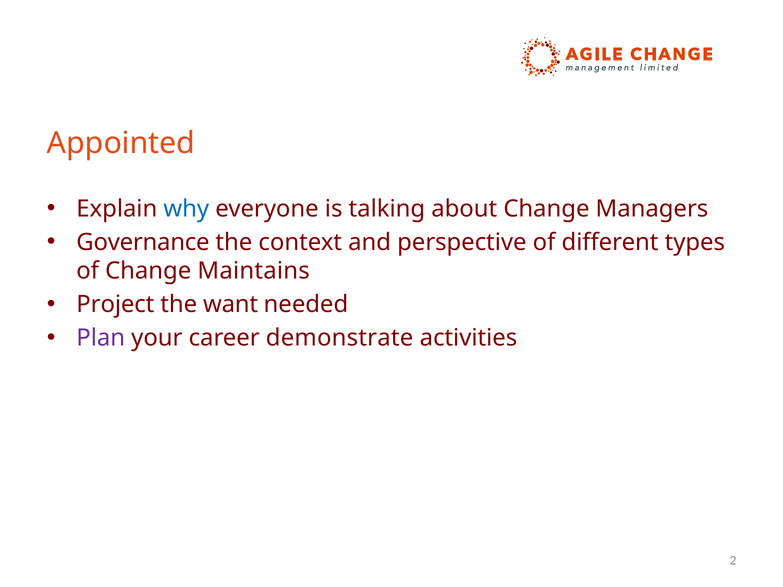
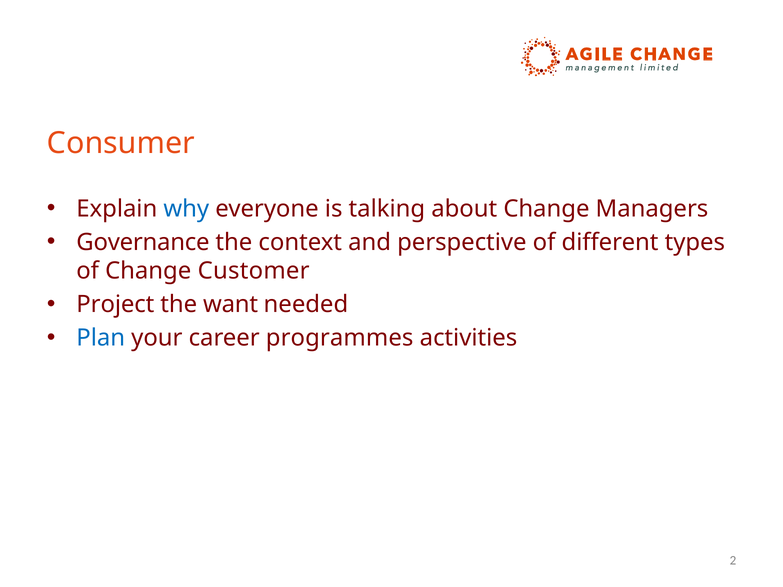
Appointed: Appointed -> Consumer (121, 143)
Maintains: Maintains -> Customer (254, 271)
Plan colour: purple -> blue (101, 338)
demonstrate: demonstrate -> programmes (340, 338)
